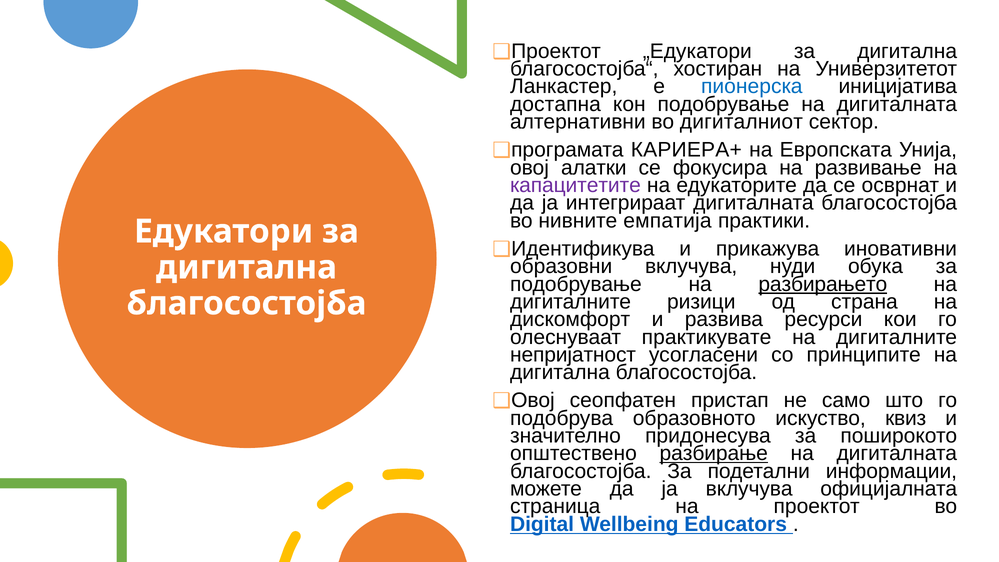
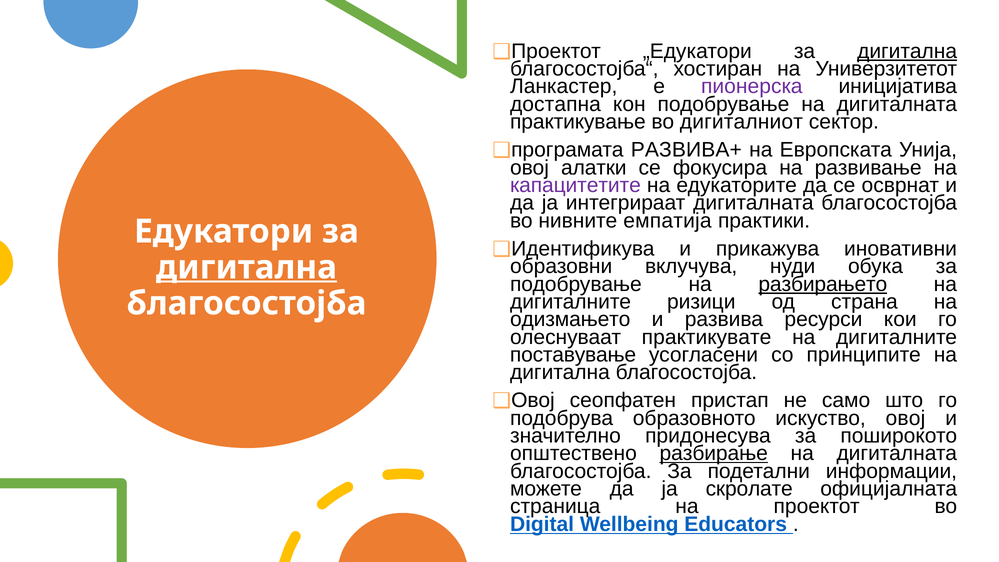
дигитална underline: none -> present (907, 51)
пионерска colour: blue -> purple (752, 87)
алтернативни: алтернативни -> практикување (578, 122)
КАРИЕРА+: КАРИЕРА+ -> РАЗВИВА+ (686, 150)
дигитална underline: none -> present (247, 267)
дискомфорт: дискомфорт -> одизмањето (570, 319)
непријатност: непријатност -> поставување (573, 355)
искуство квиз: квиз -> овој (905, 418)
ја вклучува: вклучува -> скролате (749, 489)
